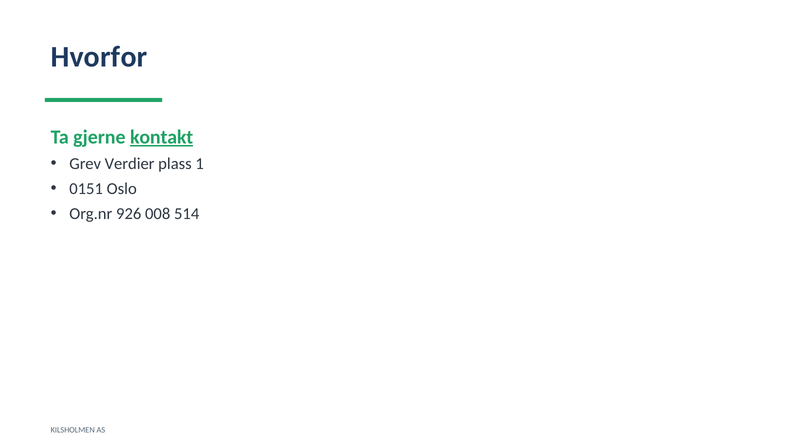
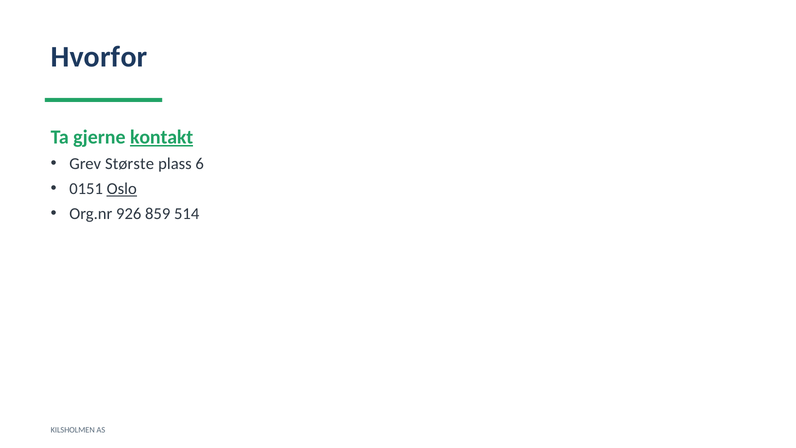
Verdier: Verdier -> Største (130, 164)
1: 1 -> 6 (200, 164)
Oslo underline: none -> present (122, 189)
008: 008 -> 859 (158, 213)
